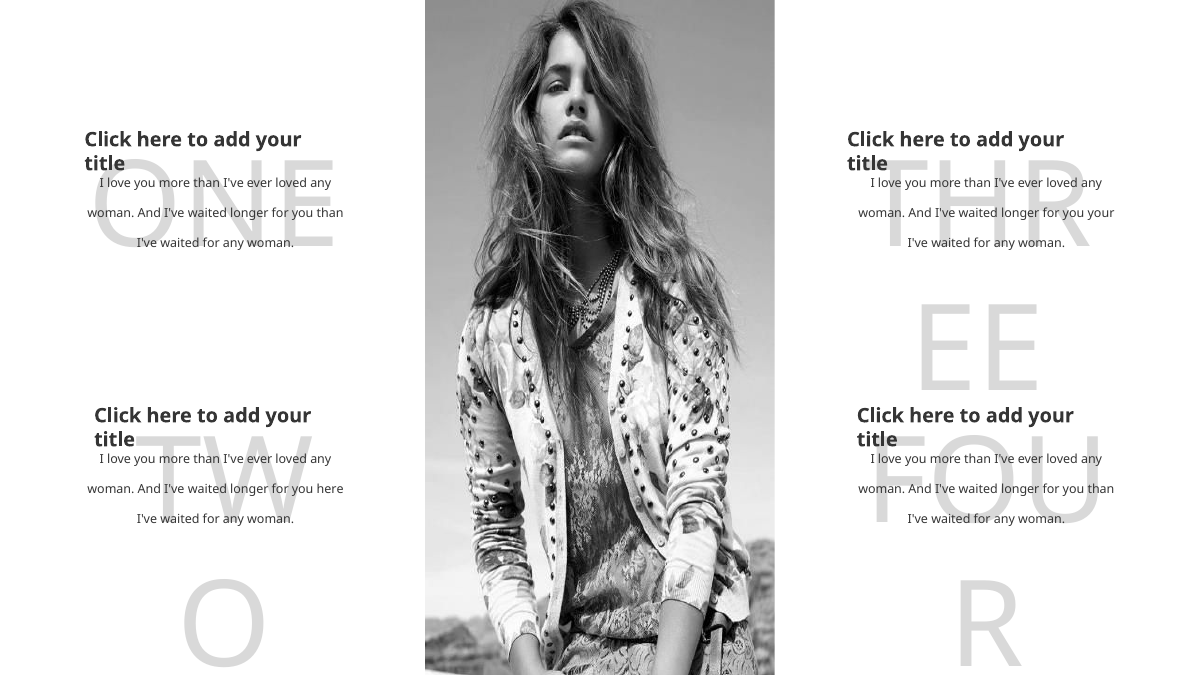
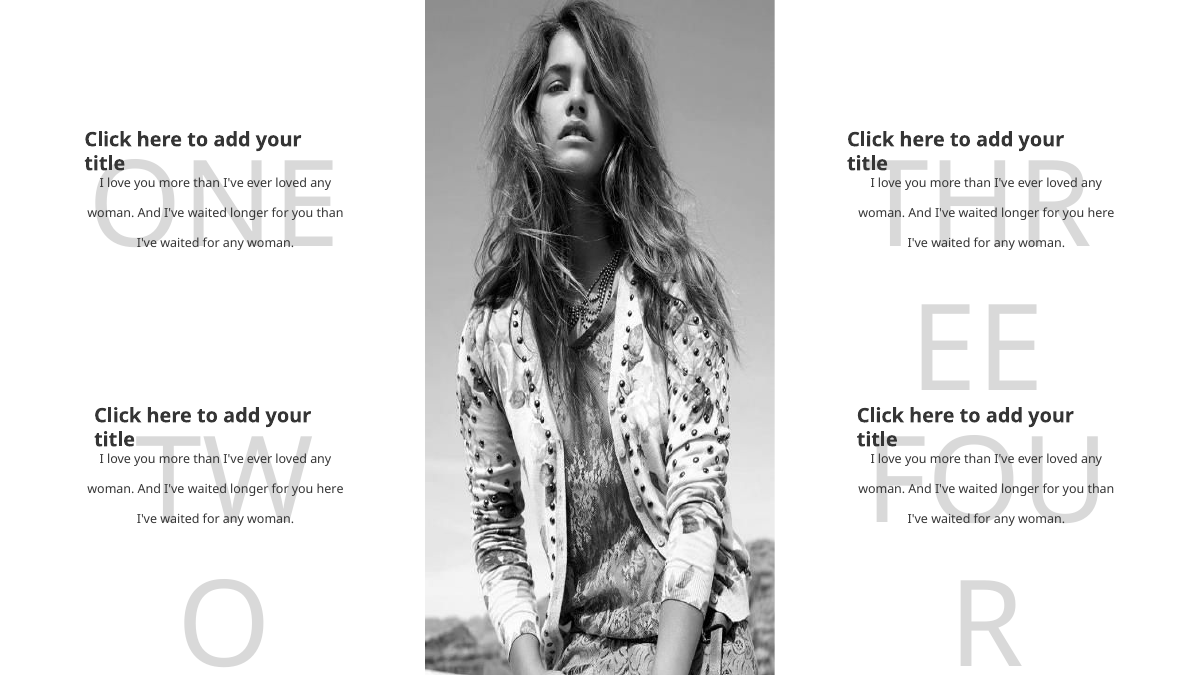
your: your -> here (1101, 213)
